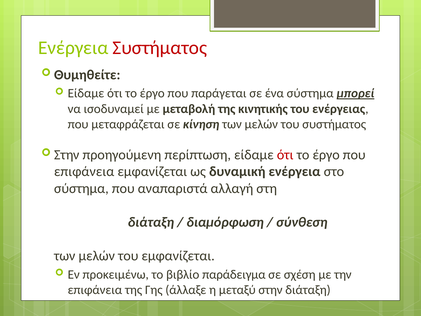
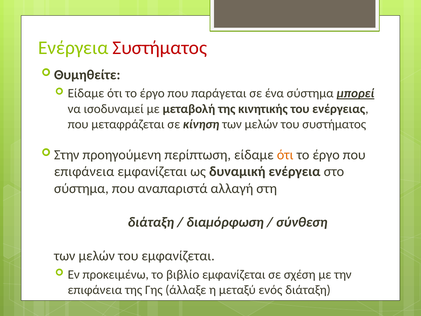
ότι colour: red -> orange (285, 155)
βιβλίο παράδειγμα: παράδειγμα -> εμφανίζεται (234, 274)
μεταξύ στην: στην -> ενός (270, 290)
